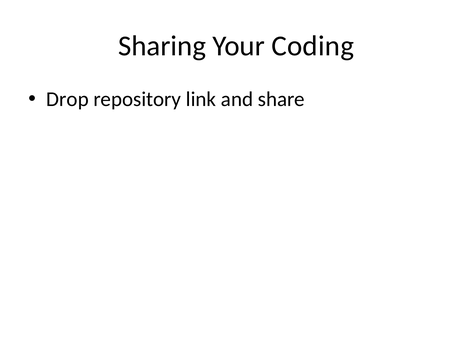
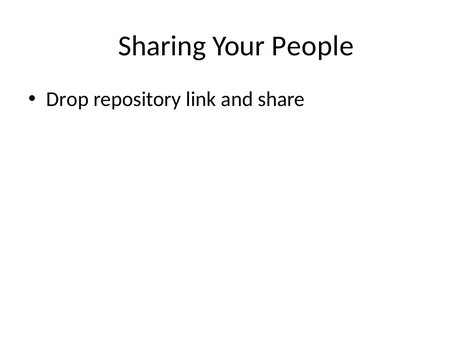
Coding: Coding -> People (313, 46)
